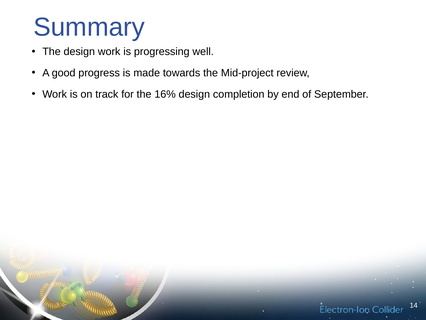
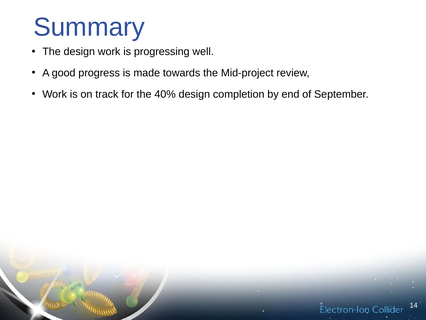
16%: 16% -> 40% (165, 94)
